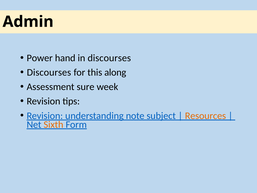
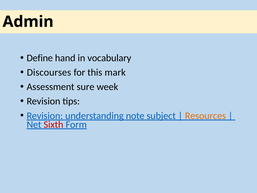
Power: Power -> Define (40, 58)
in discourses: discourses -> vocabulary (109, 58)
along: along -> mark (115, 72)
Sixth colour: orange -> red (53, 124)
